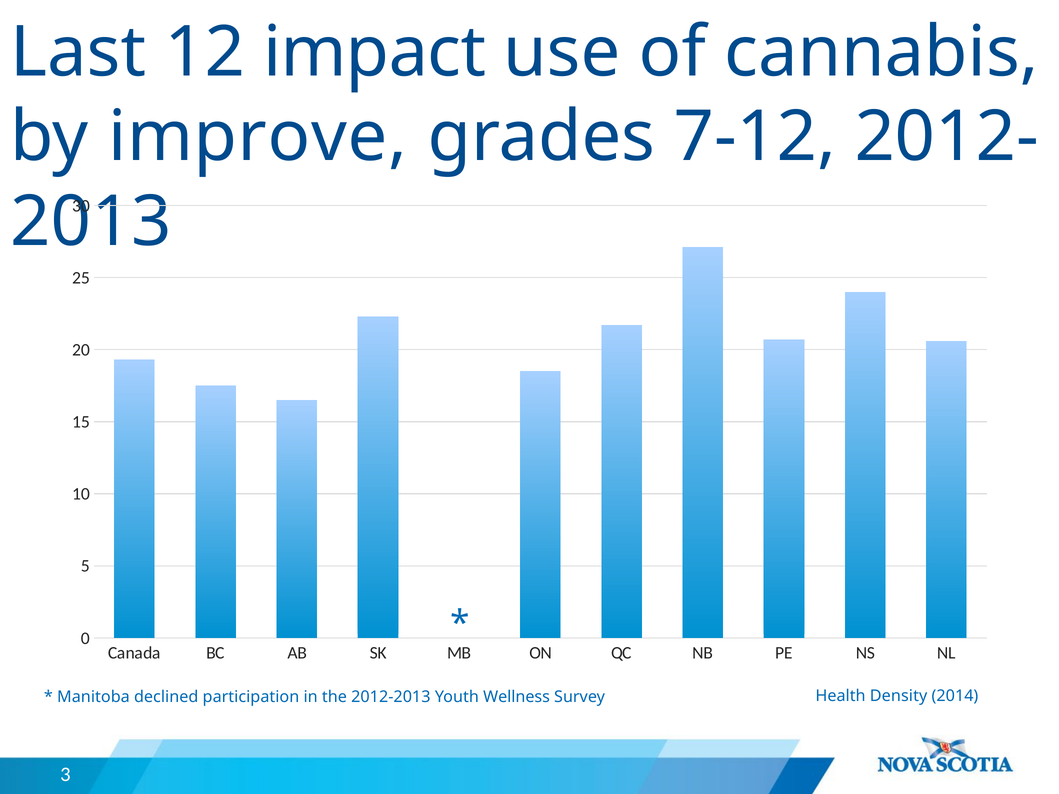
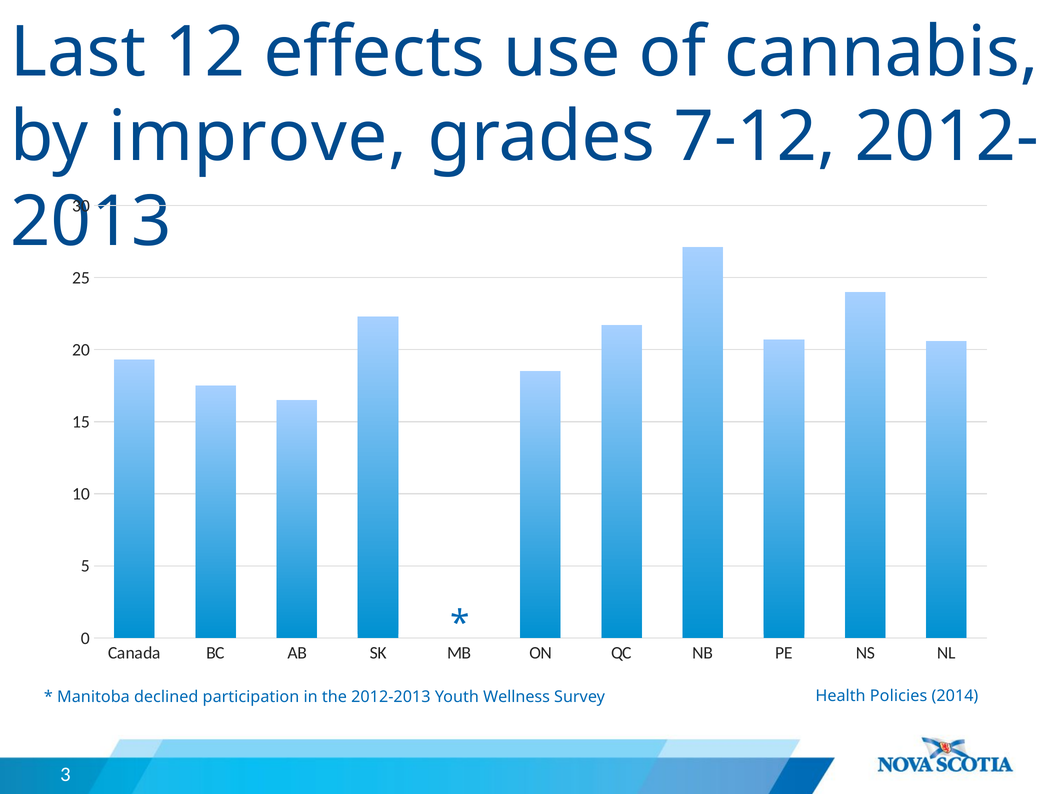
impact: impact -> effects (374, 53)
Density: Density -> Policies (899, 696)
